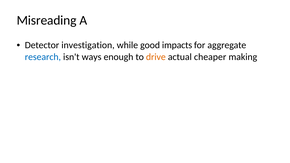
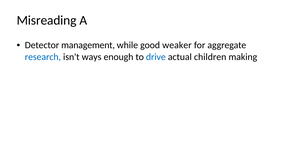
investigation: investigation -> management (88, 45)
impacts: impacts -> weaker (177, 45)
drive colour: orange -> blue (156, 57)
cheaper: cheaper -> children (210, 57)
